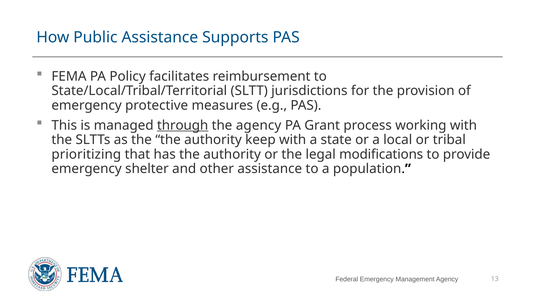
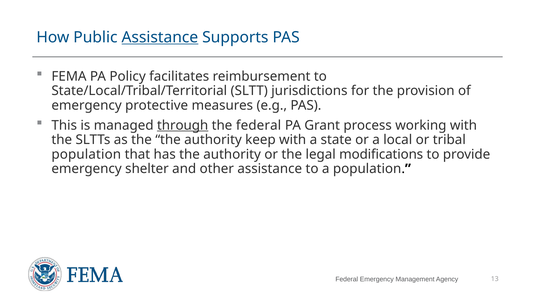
Assistance underline: none -> present (160, 37)
the agency: agency -> federal (259, 125)
prioritizing: prioritizing -> population (86, 154)
